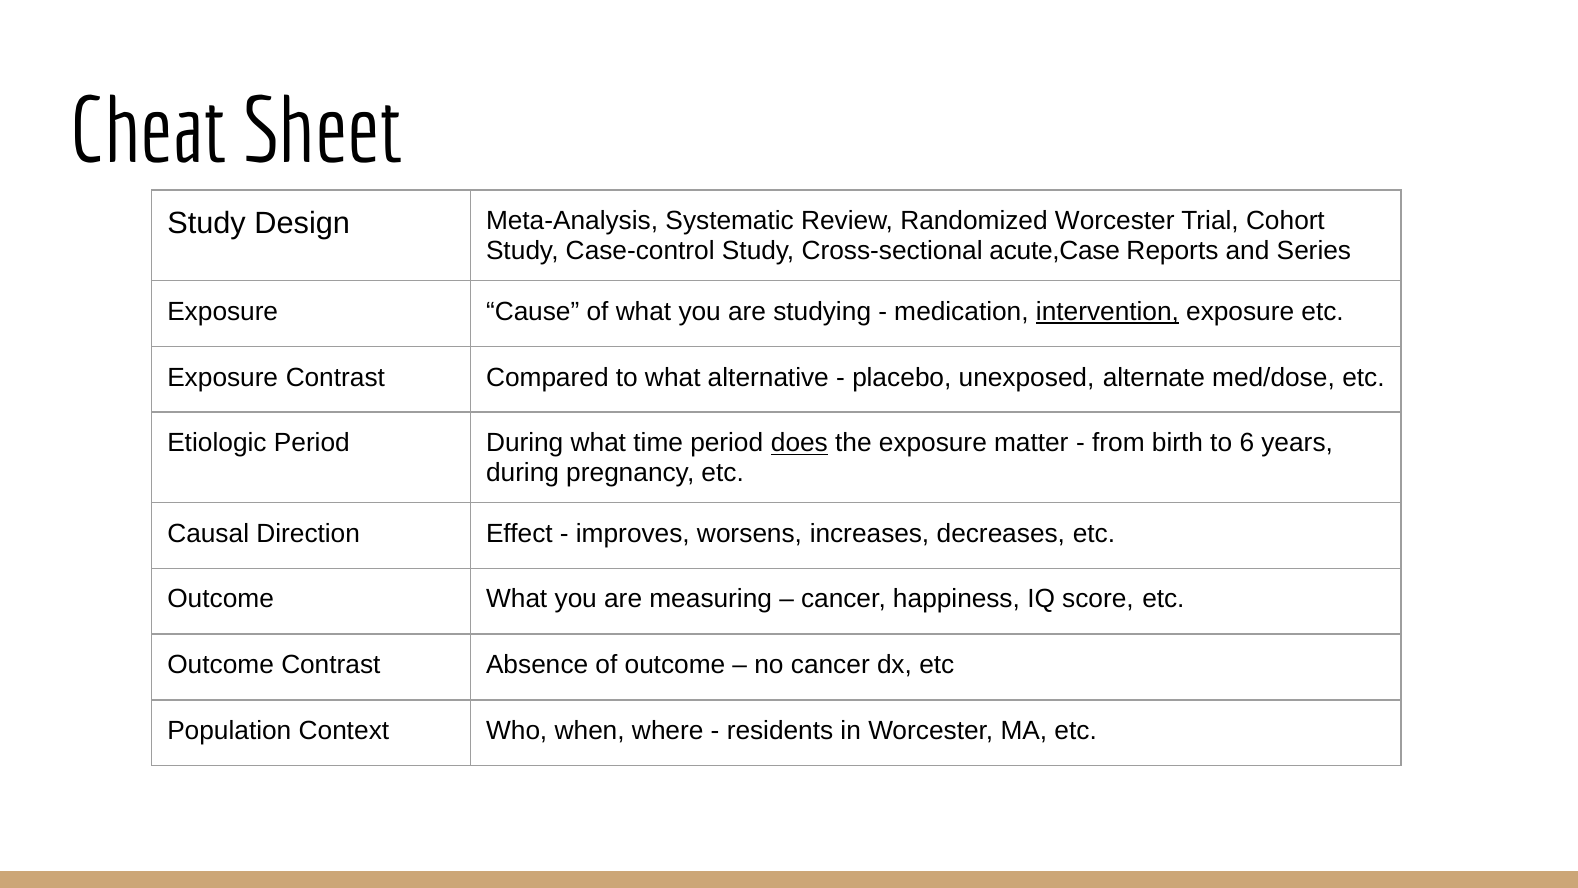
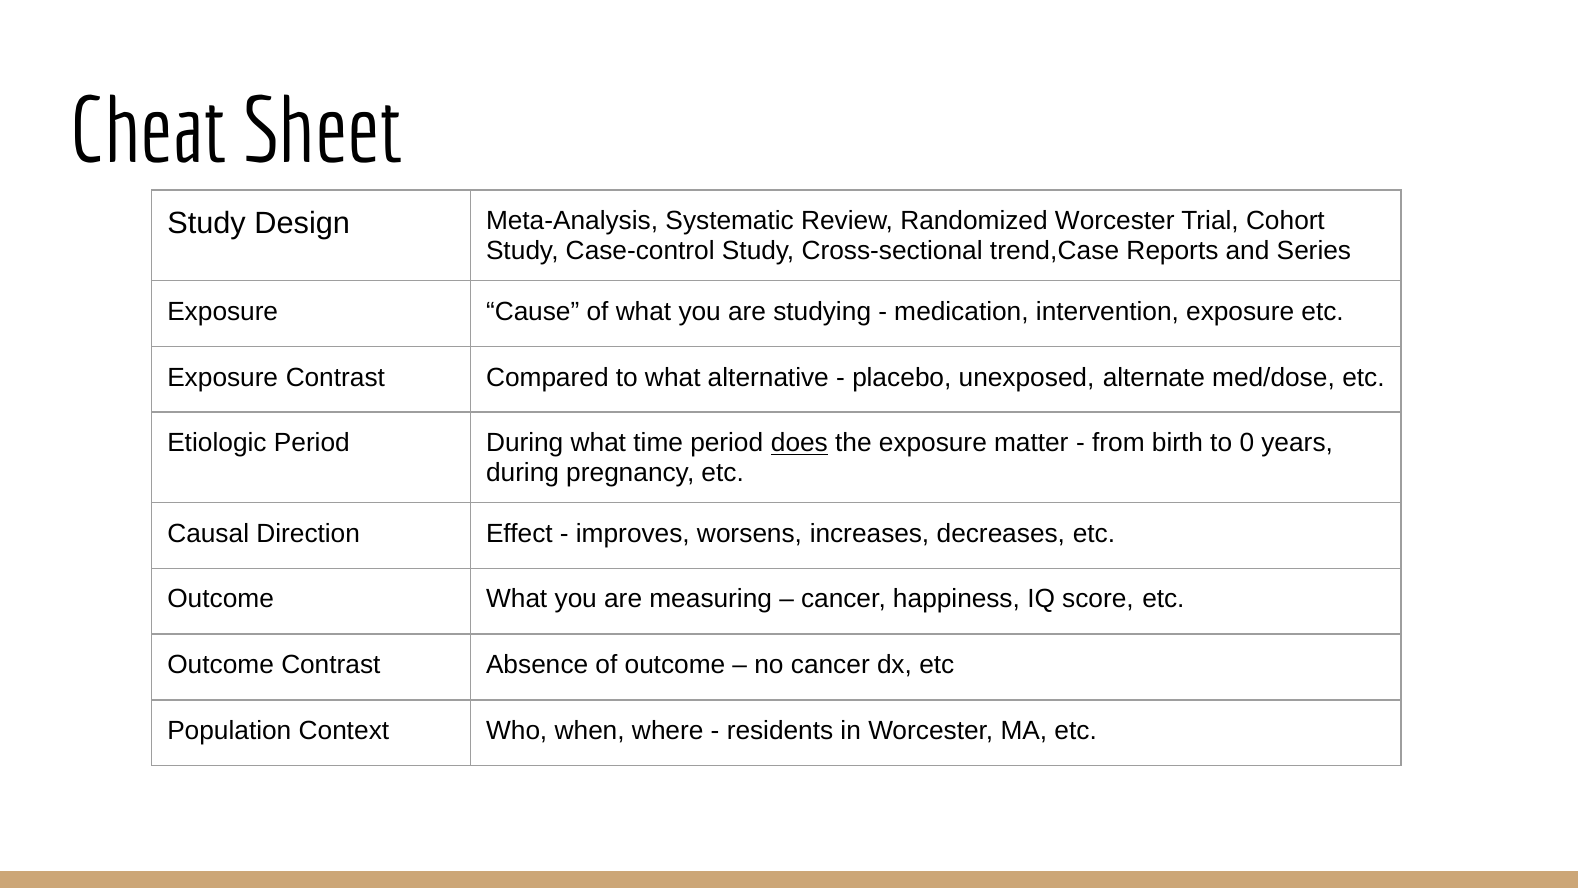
acute,Case: acute,Case -> trend,Case (1055, 251)
intervention underline: present -> none (1107, 311)
6: 6 -> 0 (1247, 443)
